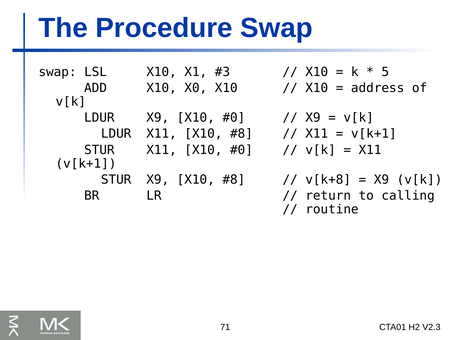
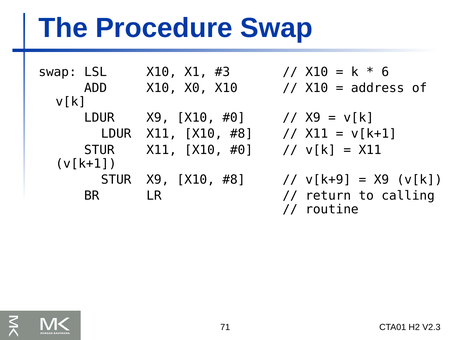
5: 5 -> 6 (385, 72)
v[k+8: v[k+8 -> v[k+9 (328, 180)
